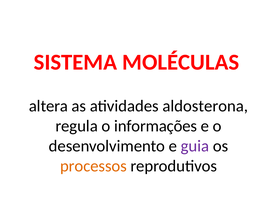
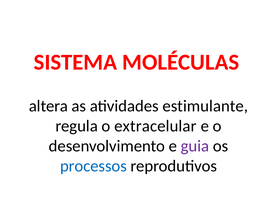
aldosterona: aldosterona -> estimulante (205, 106)
informações: informações -> extracelular (155, 126)
processos colour: orange -> blue (93, 167)
